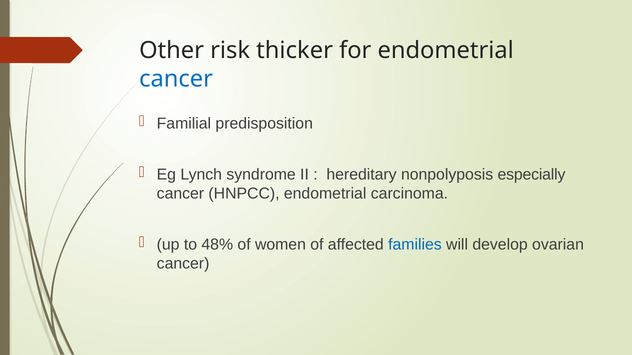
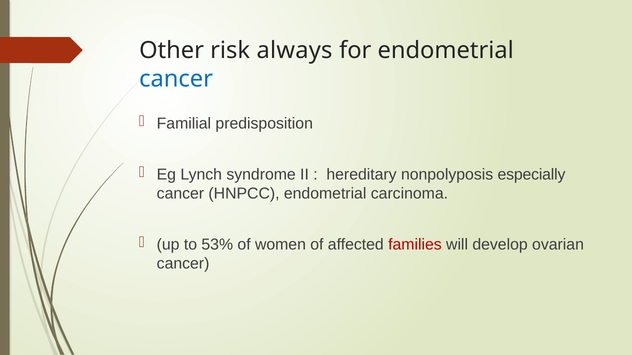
thicker: thicker -> always (294, 51)
48%: 48% -> 53% (217, 245)
families colour: blue -> red (415, 245)
